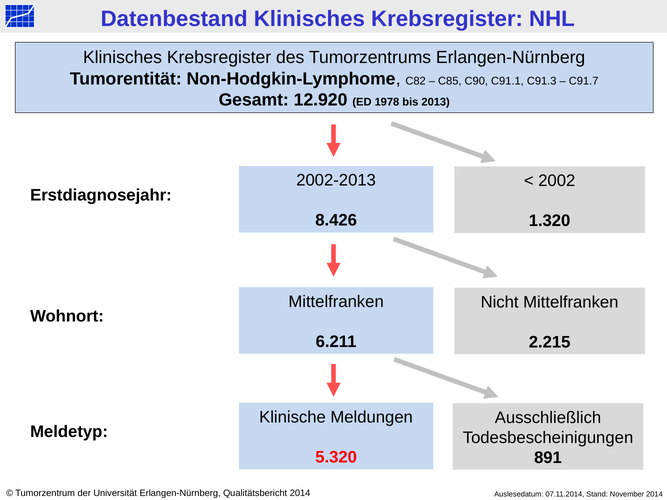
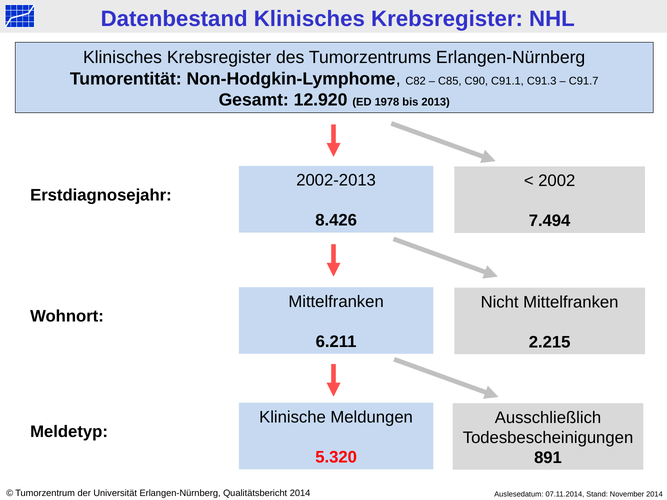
1.320: 1.320 -> 7.494 (550, 221)
